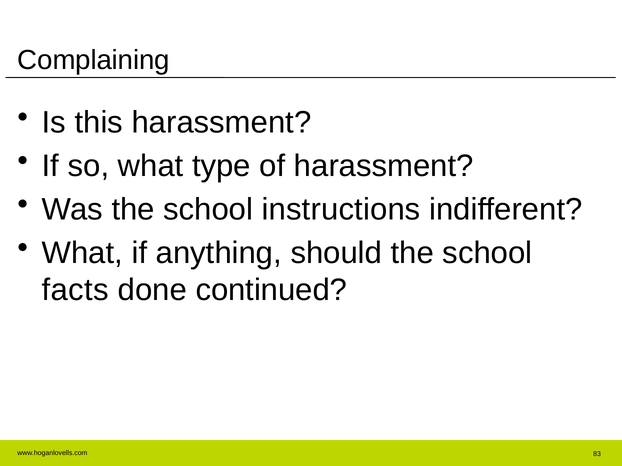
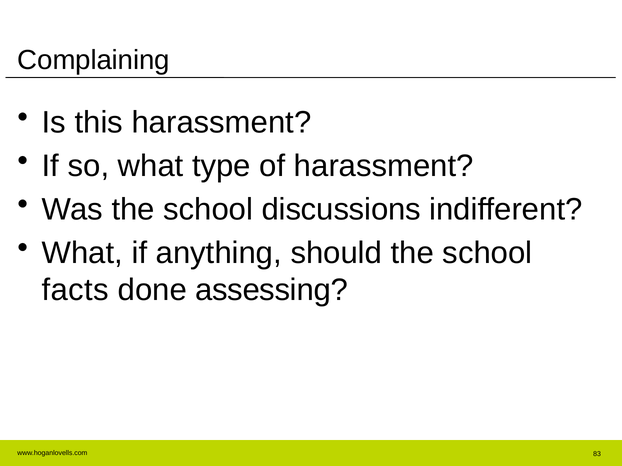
instructions: instructions -> discussions (341, 210)
continued: continued -> assessing (271, 290)
